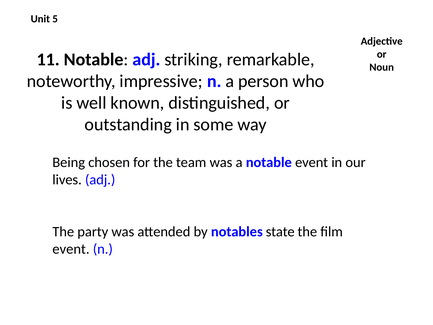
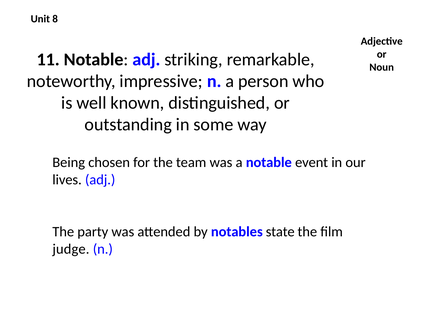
5: 5 -> 8 (55, 19)
event: event -> judge (71, 249)
